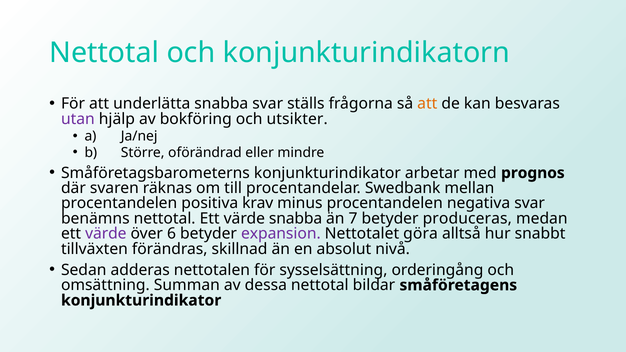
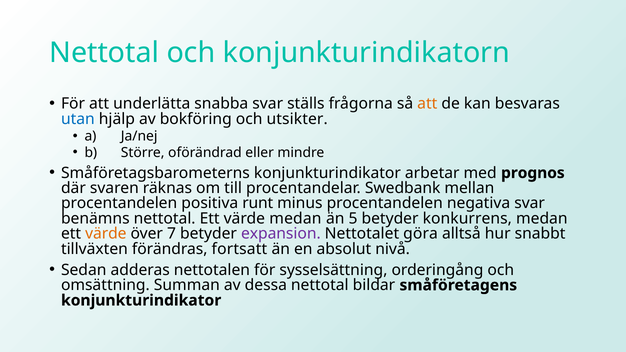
utan colour: purple -> blue (78, 119)
krav: krav -> runt (258, 203)
värde snabba: snabba -> medan (295, 219)
7: 7 -> 5 (353, 219)
produceras: produceras -> konkurrens (467, 219)
värde colour: purple -> orange (106, 234)
6: 6 -> 7 (171, 234)
skillnad: skillnad -> fortsatt (239, 249)
